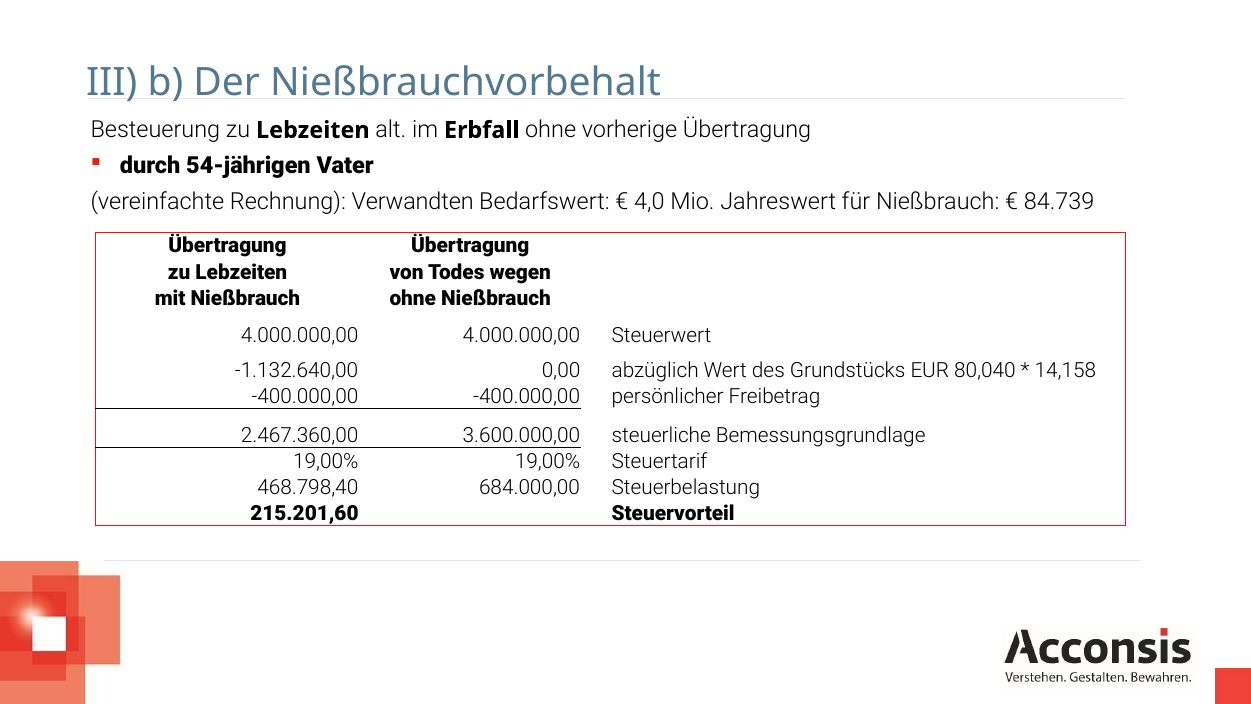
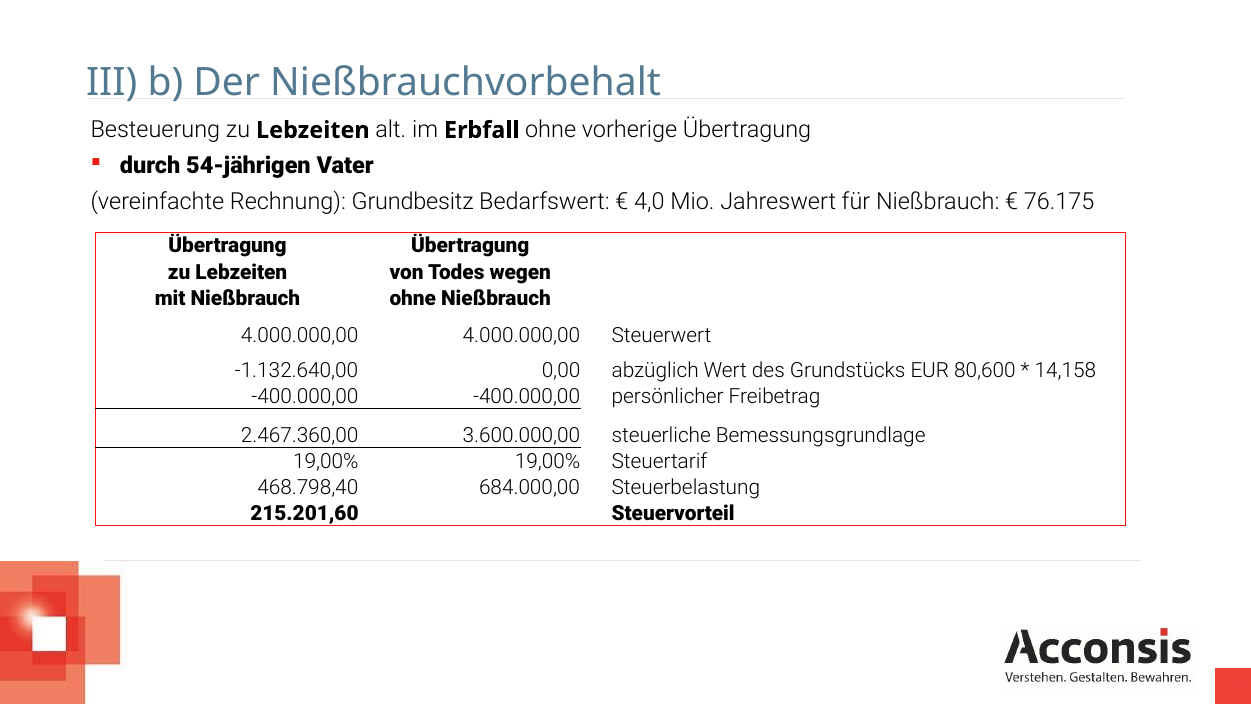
Verwandten: Verwandten -> Grundbesitz (413, 202)
84.739: 84.739 -> 76.175 (1059, 202)
80,040: 80,040 -> 80,600 (985, 370)
